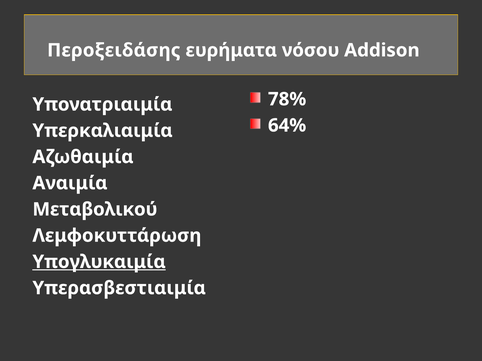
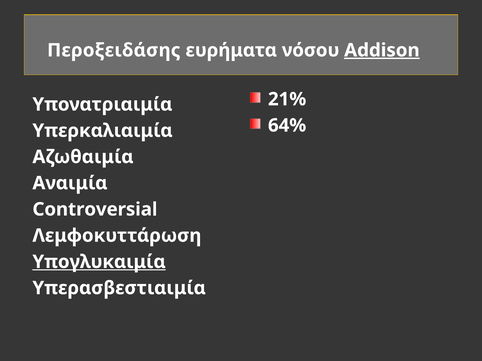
Addison underline: none -> present (382, 50)
78%: 78% -> 21% (287, 99)
Μεταβολικού: Μεταβολικού -> Controversial (95, 210)
